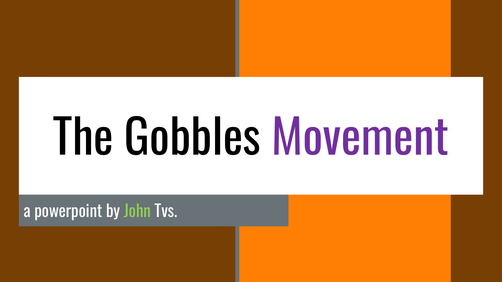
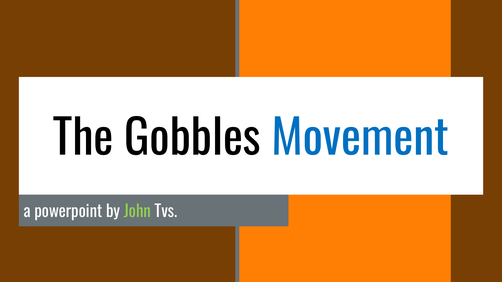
Movement colour: purple -> blue (360, 139)
